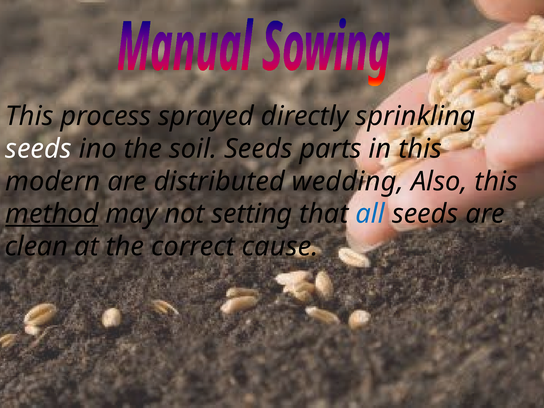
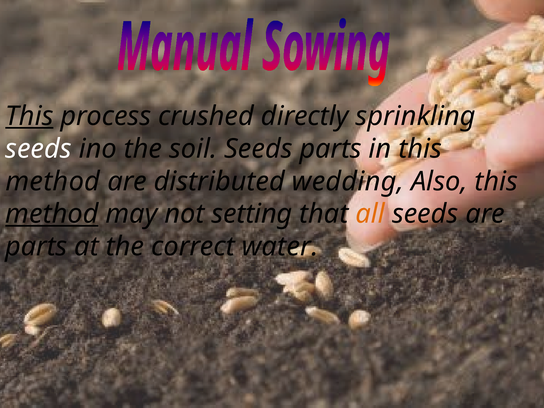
This underline: none -> present (29, 116)
sprayed: sprayed -> crushed (206, 116)
modern: modern -> method (53, 181)
all colour: blue -> orange (370, 214)
clean: clean -> parts (36, 247)
cause: cause -> water (280, 247)
